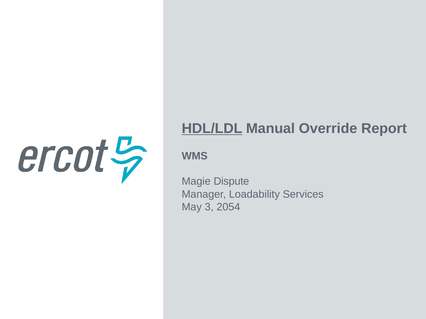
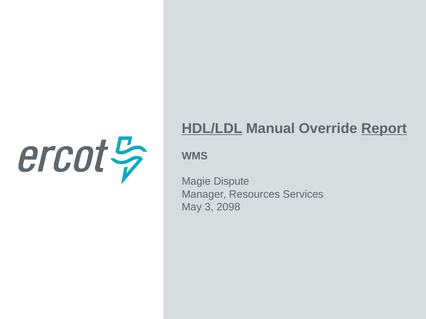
Report underline: none -> present (384, 129)
Loadability: Loadability -> Resources (254, 195)
2054: 2054 -> 2098 (228, 207)
